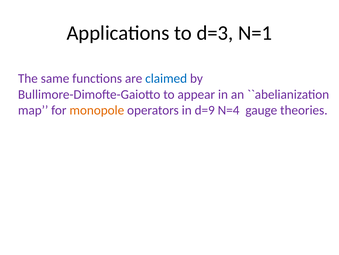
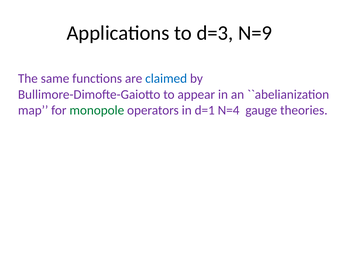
N=1: N=1 -> N=9 (255, 33)
monopole colour: orange -> green (97, 110)
d=9: d=9 -> d=1 (205, 110)
